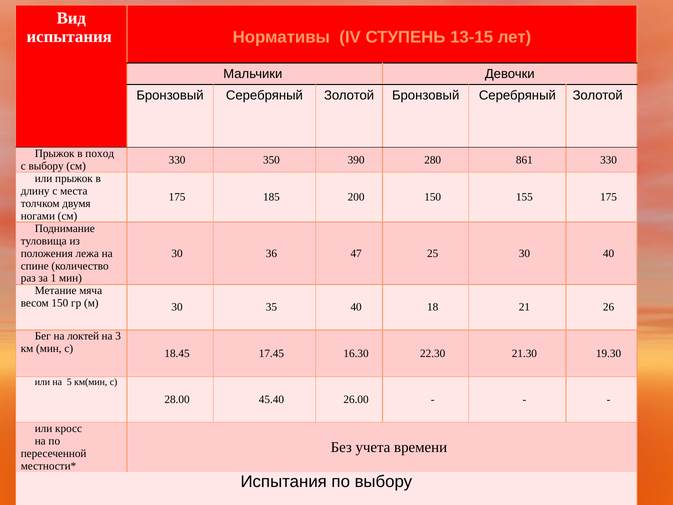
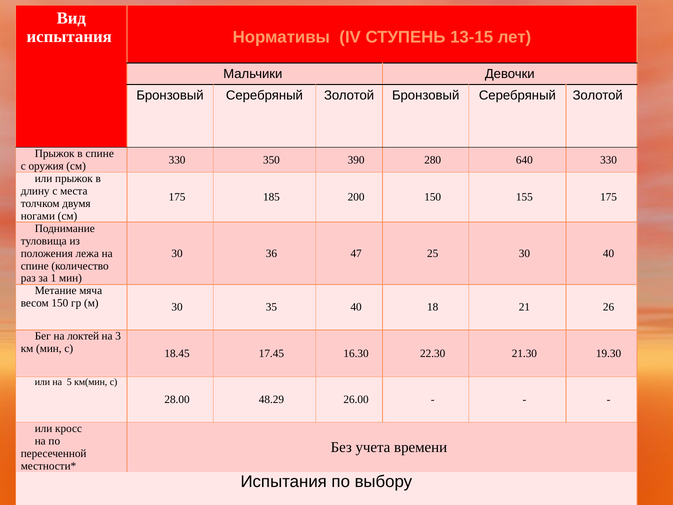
в поход: поход -> спине (100, 154)
861: 861 -> 640 (524, 160)
с выбору: выбору -> оружия (46, 166)
45.40: 45.40 -> 48.29 (271, 399)
